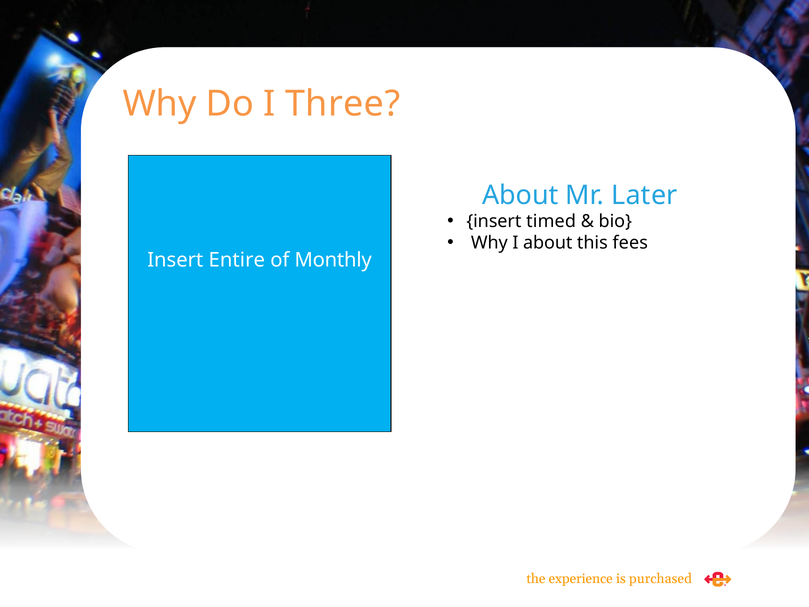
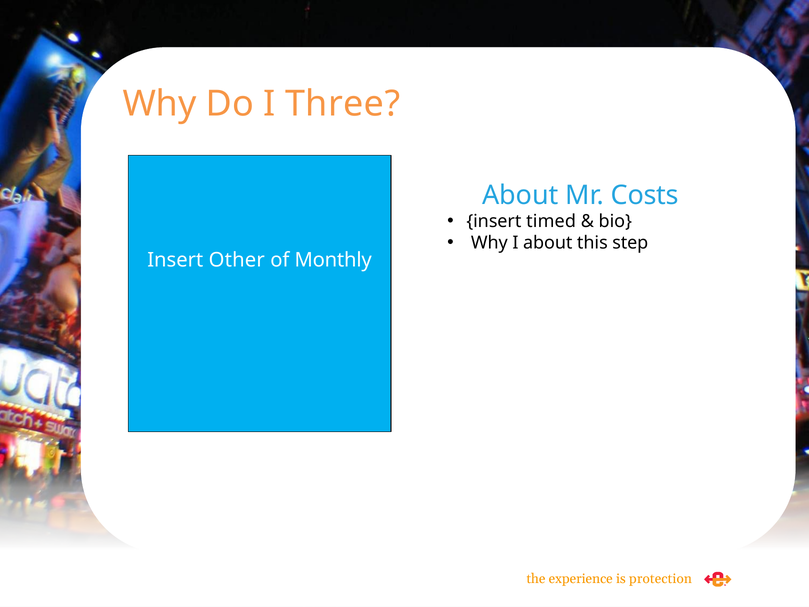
Later: Later -> Costs (645, 195)
fees: fees -> step (630, 243)
Entire: Entire -> Other (237, 260)
purchased: purchased -> protection (660, 579)
